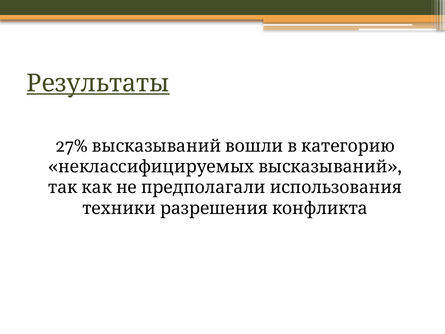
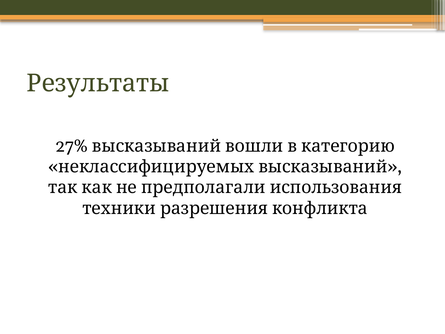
Результаты underline: present -> none (98, 83)
